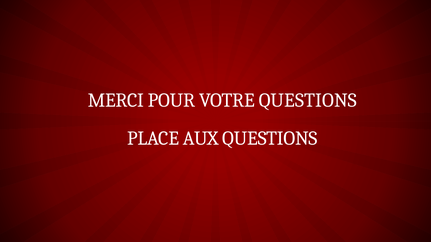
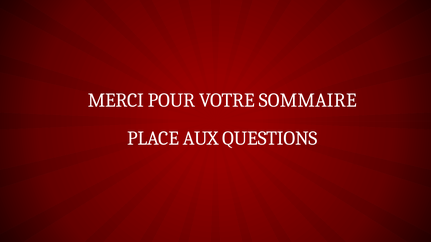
VOTRE QUESTIONS: QUESTIONS -> SOMMAIRE (308, 101)
